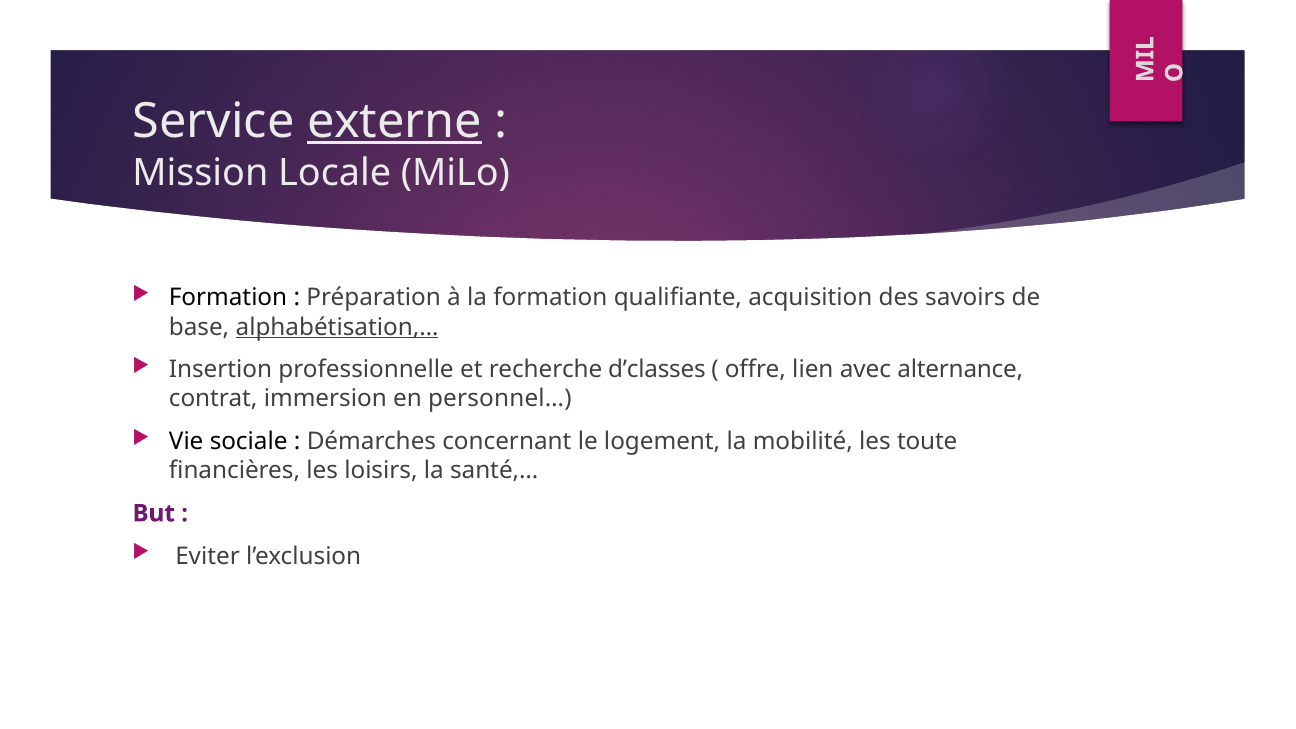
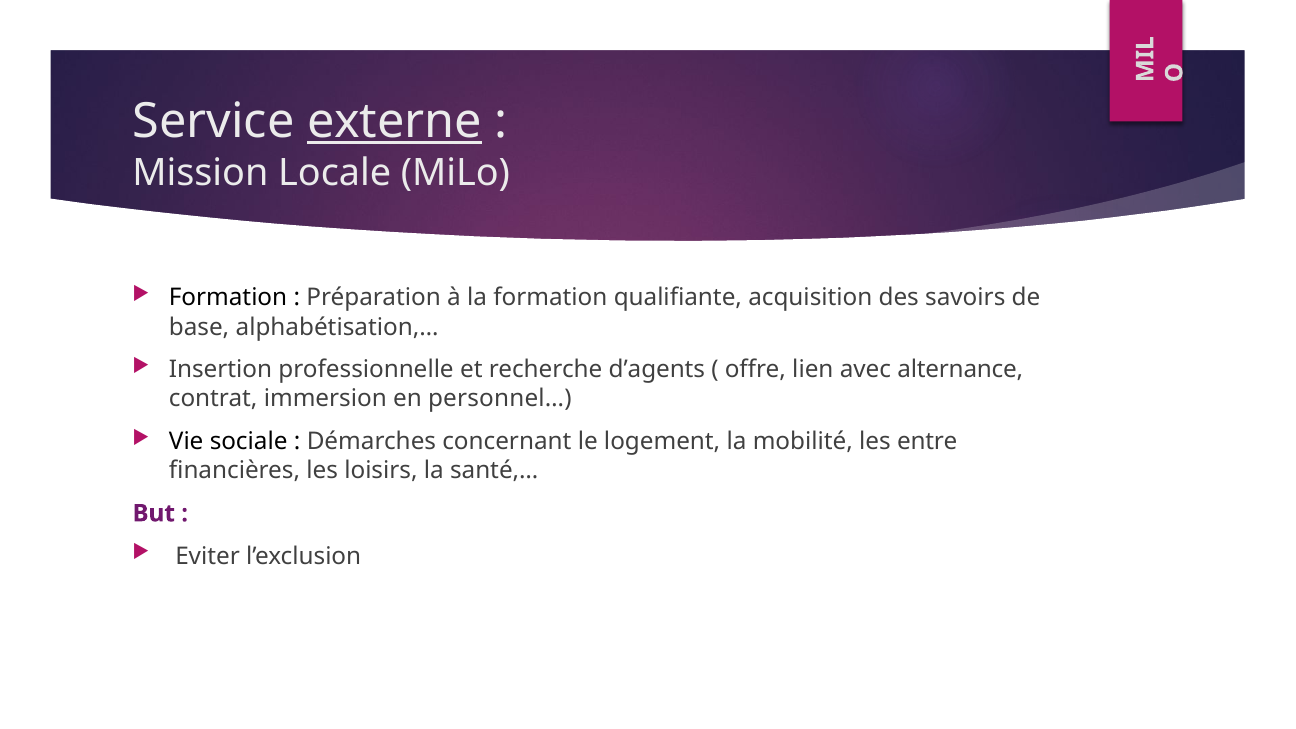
alphabétisation,… underline: present -> none (337, 327)
d’classes: d’classes -> d’agents (657, 370)
toute: toute -> entre (927, 442)
